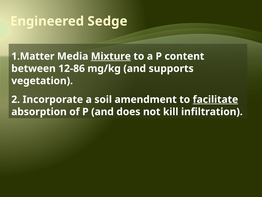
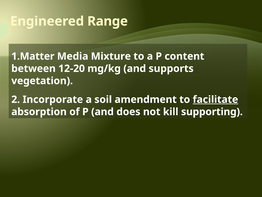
Sedge: Sedge -> Range (108, 21)
Mixture underline: present -> none (111, 56)
12-86: 12-86 -> 12-20 (72, 68)
infiltration: infiltration -> supporting (212, 112)
